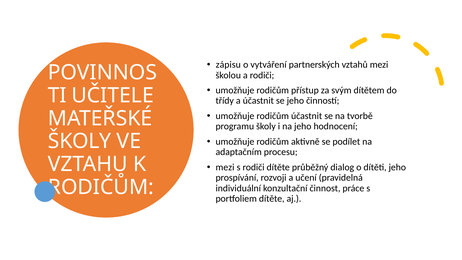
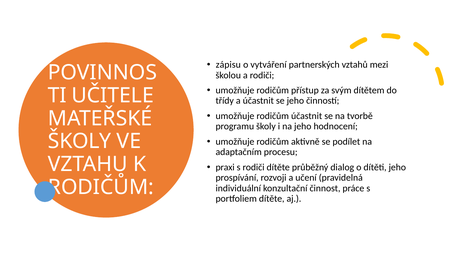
mezi: mezi -> praxi (225, 167)
